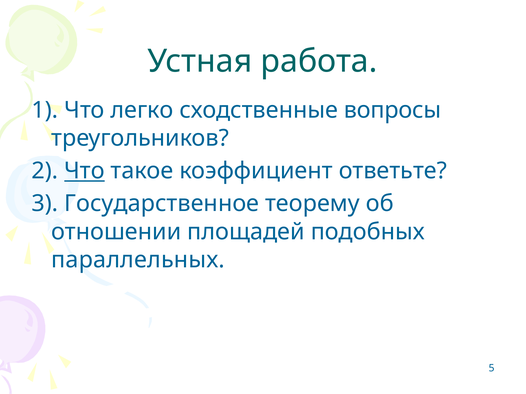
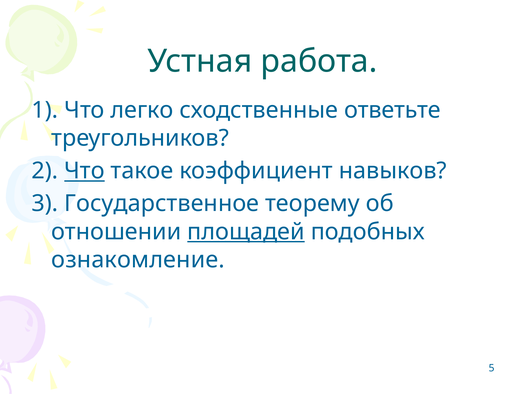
вопросы: вопросы -> ответьте (392, 110)
ответьте: ответьте -> навыков (393, 171)
площадей underline: none -> present (246, 232)
параллельных: параллельных -> ознакомление (138, 260)
